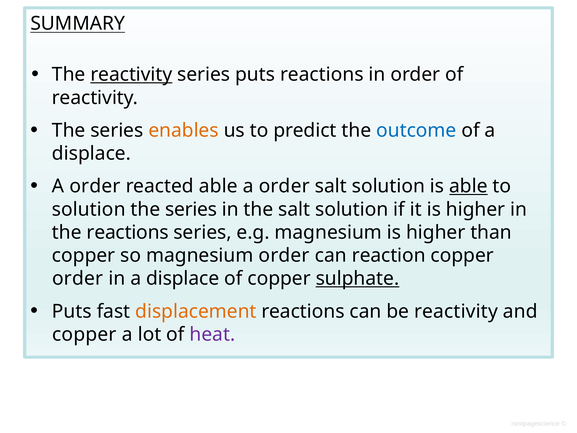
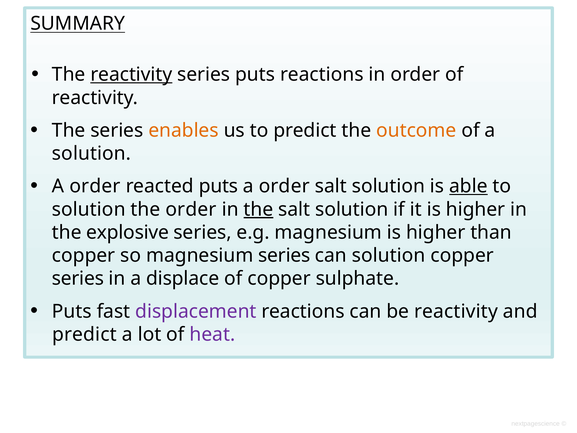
outcome colour: blue -> orange (416, 130)
displace: displace -> solution (91, 153)
reacted able: able -> puts (218, 186)
series: series -> order (191, 209)
the underline: none -> present (258, 209)
the reactions: reactions -> explosive (128, 232)
magnesium order: order -> series (284, 255)
can reaction: reaction -> solution (389, 255)
order: order -> series (78, 278)
sulphate underline: present -> none (357, 278)
displacement colour: orange -> purple (196, 311)
copper: copper -> predict (84, 334)
